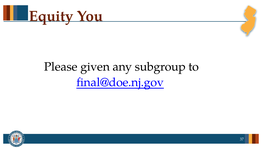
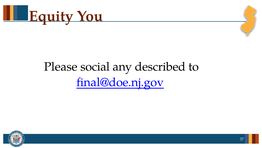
given: given -> social (95, 66)
subgroup: subgroup -> described (160, 66)
